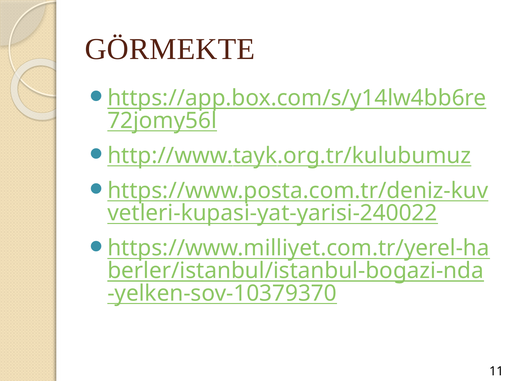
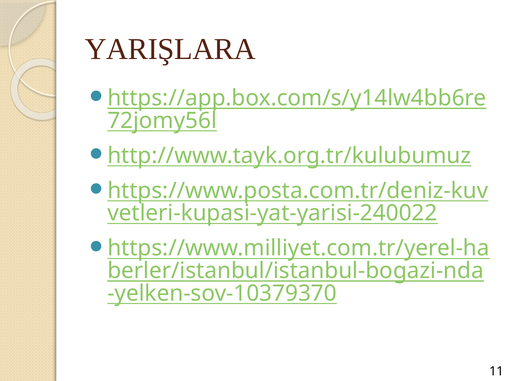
GÖRMEKTE: GÖRMEKTE -> YARIŞLARA (170, 49)
